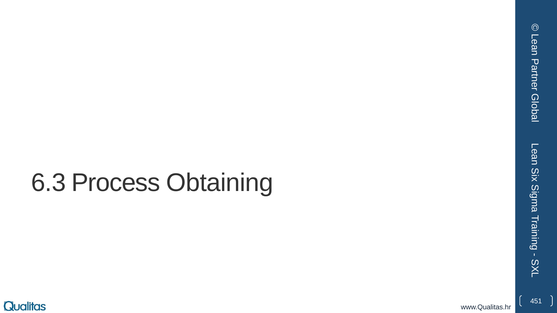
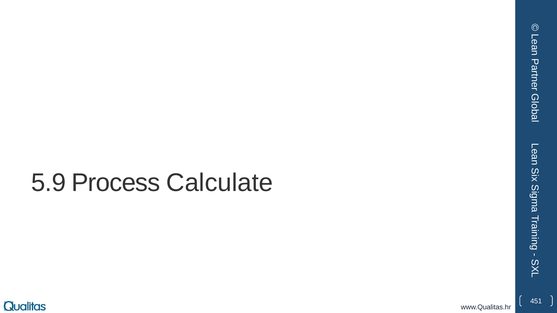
6.3: 6.3 -> 5.9 (48, 183)
Obtaining: Obtaining -> Calculate (220, 183)
